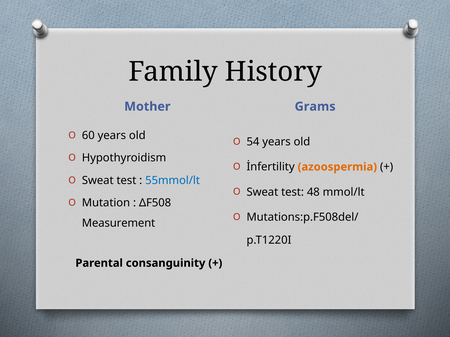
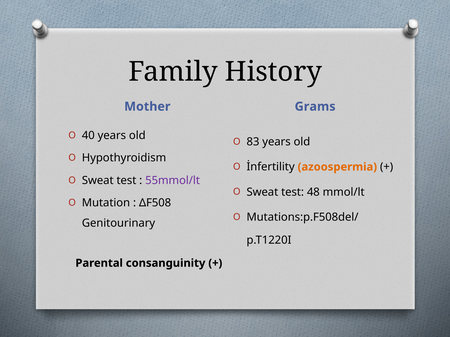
60: 60 -> 40 (88, 136)
54: 54 -> 83 (253, 142)
55mmol/lt colour: blue -> purple (173, 181)
Measurement: Measurement -> Genitourinary (119, 223)
